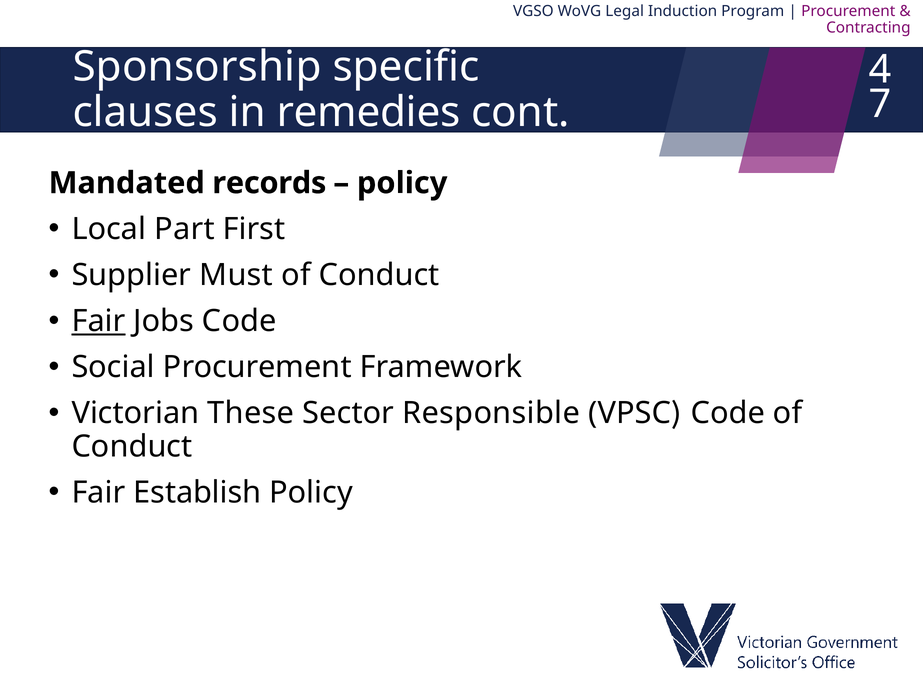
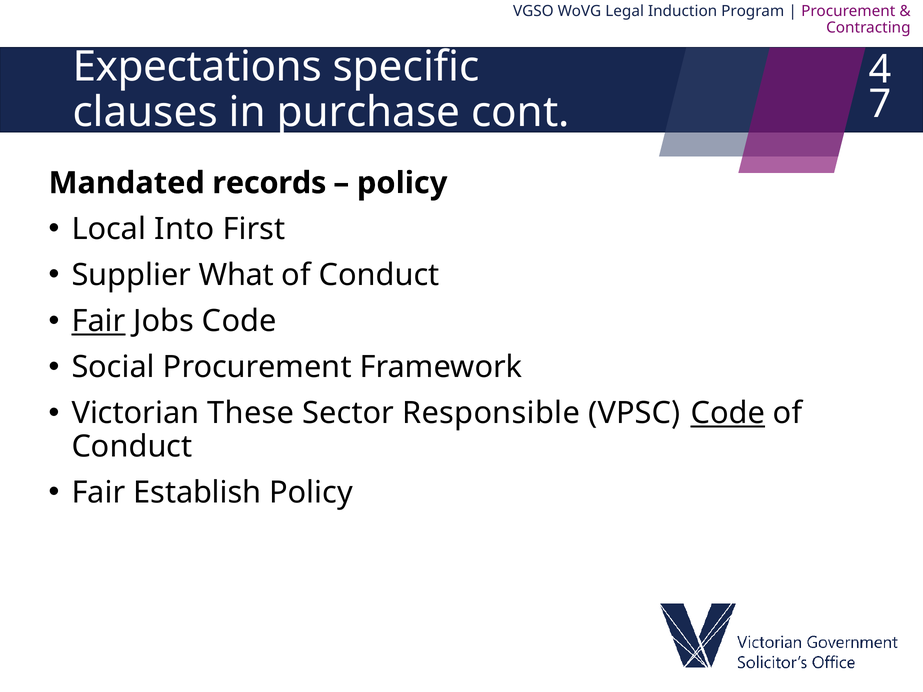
Sponsorship: Sponsorship -> Expectations (197, 67)
remedies: remedies -> purchase (368, 112)
Part: Part -> Into (184, 229)
Must: Must -> What (236, 275)
Code underline: none -> present (728, 413)
